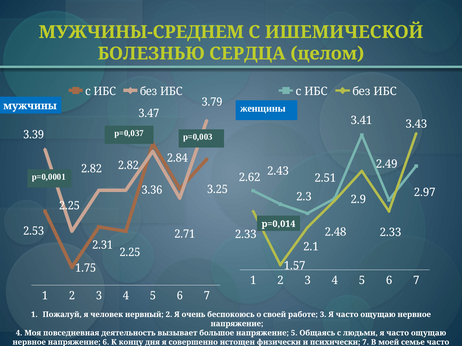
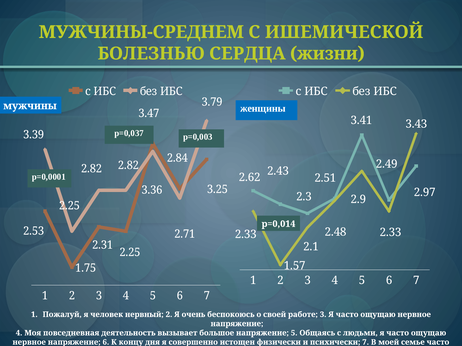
целом: целом -> жизни (327, 54)
